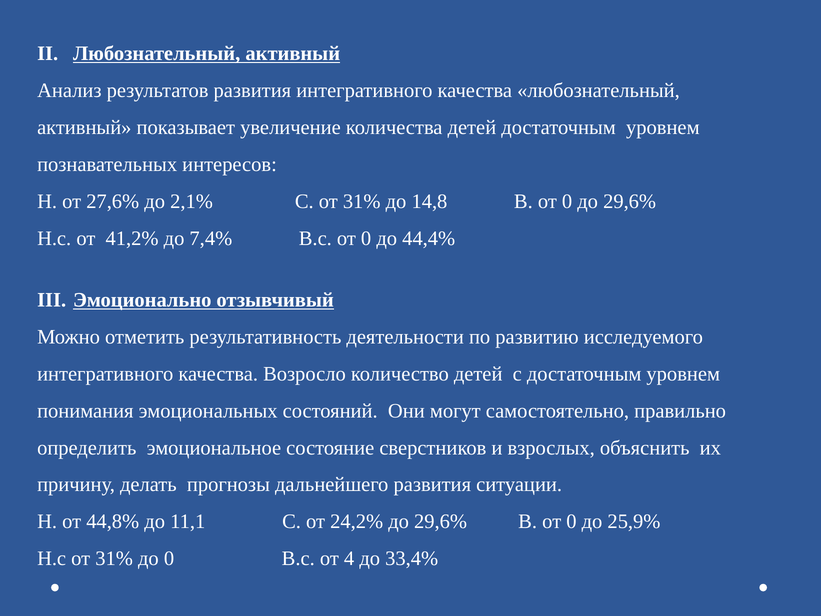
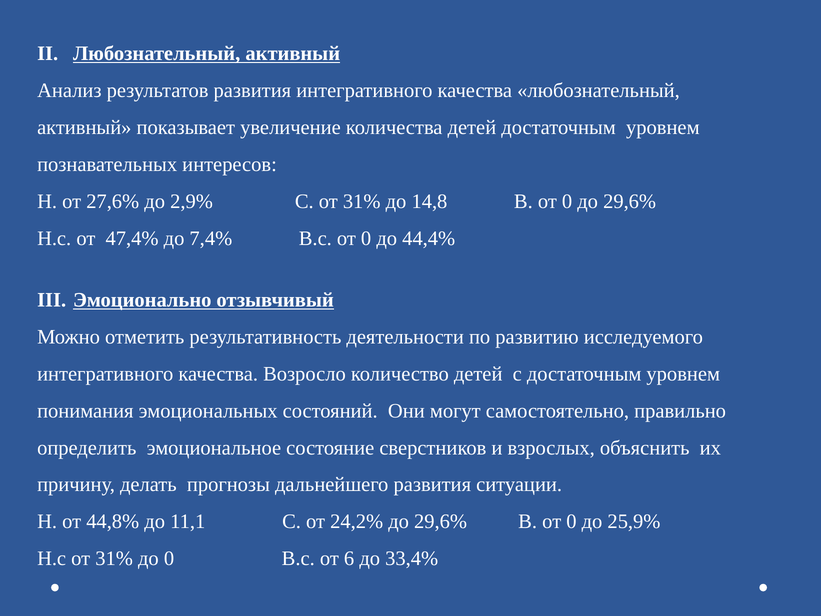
2,1%: 2,1% -> 2,9% (192, 201)
41,2%: 41,2% -> 47,4% (132, 238)
4: 4 -> 6 (349, 558)
